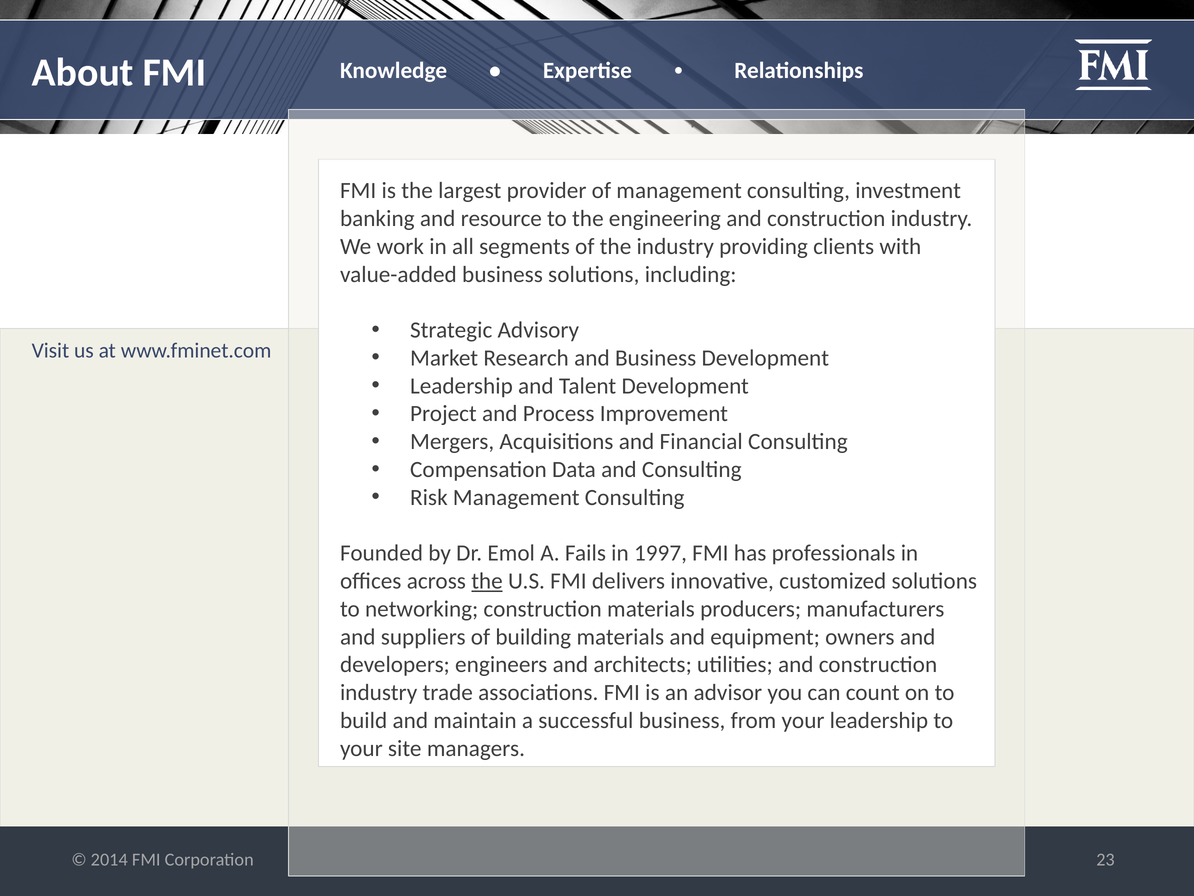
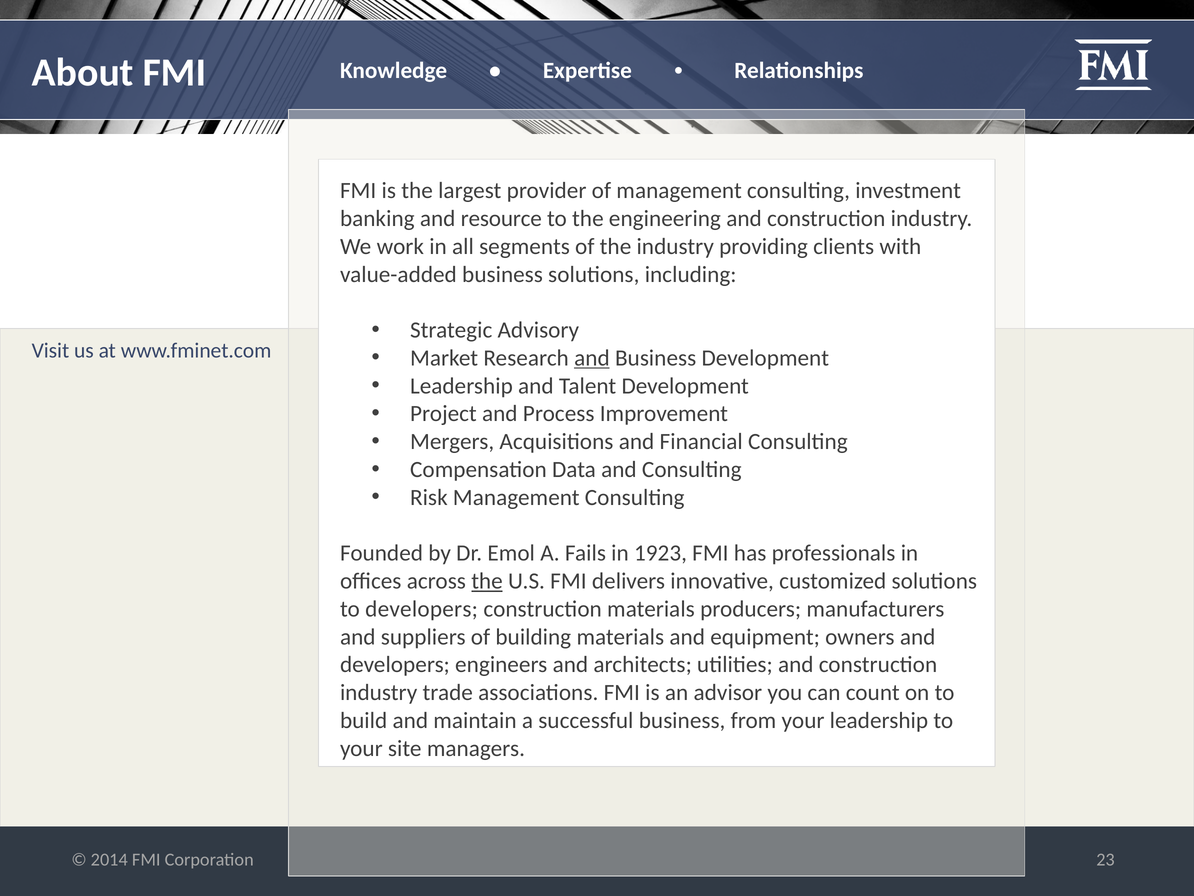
and underline: none -> present (592, 358)
1997: 1997 -> 1923 (661, 553)
to networking: networking -> developers (422, 609)
